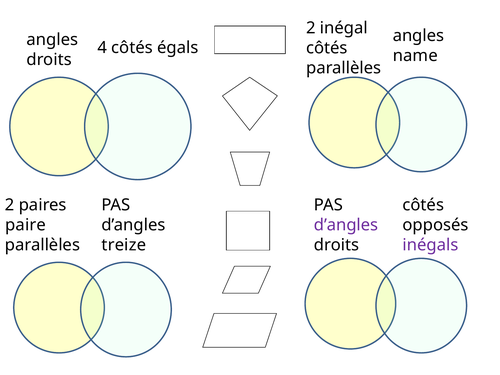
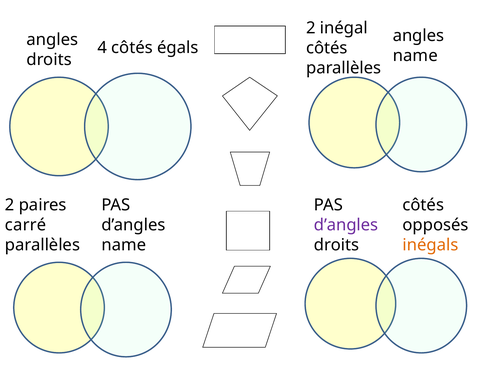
paire: paire -> carré (26, 225)
treize: treize -> name (124, 245)
inégals colour: purple -> orange (430, 245)
